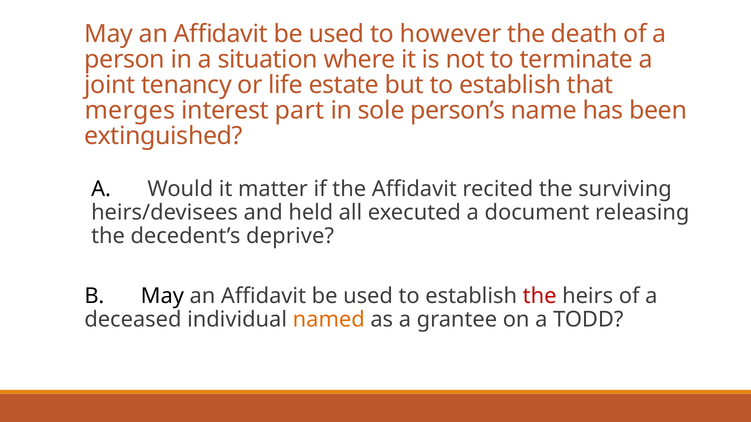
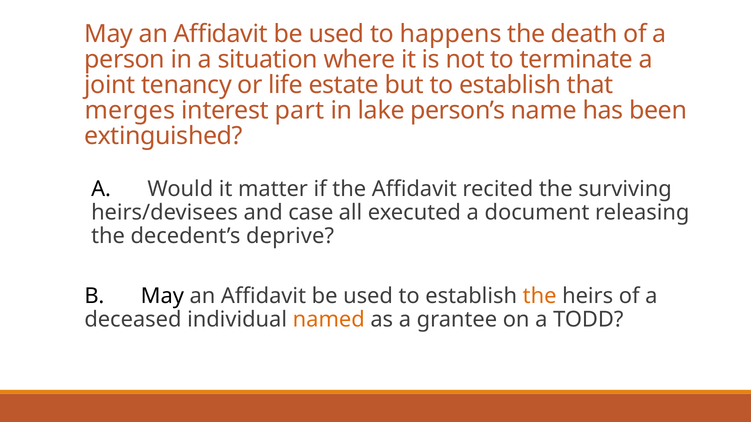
however: however -> happens (451, 34)
sole: sole -> lake (381, 111)
held: held -> case (311, 213)
the colour: red -> orange (540, 296)
